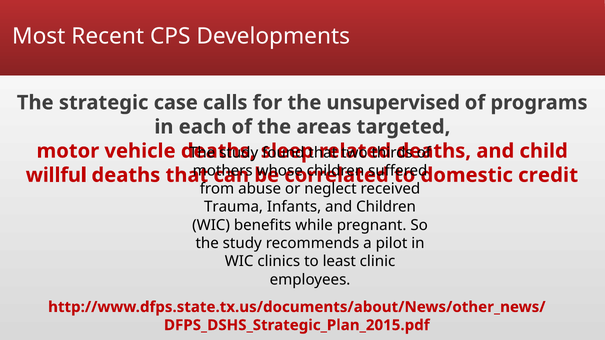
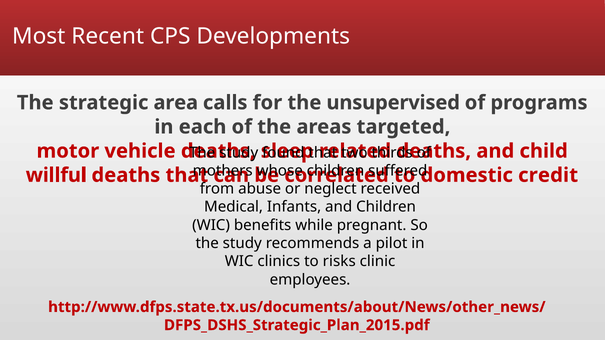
case: case -> area (176, 103)
Trauma: Trauma -> Medical (234, 207)
least: least -> risks (339, 262)
